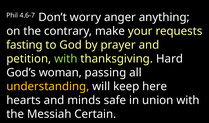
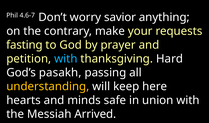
anger: anger -> savior (120, 17)
with colour: light green -> light blue (66, 58)
woman: woman -> pasakh (60, 72)
Certain: Certain -> Arrived (95, 114)
